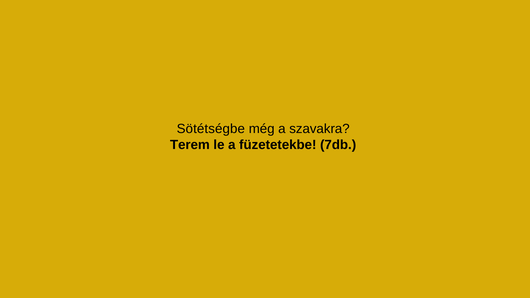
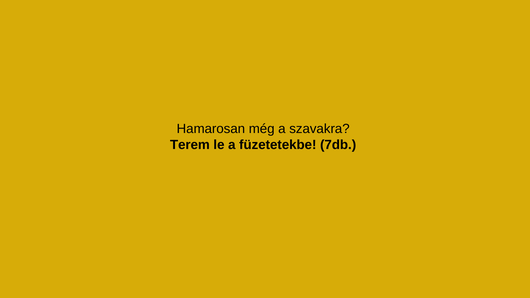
Sötétségbe: Sötétségbe -> Hamarosan (211, 129)
